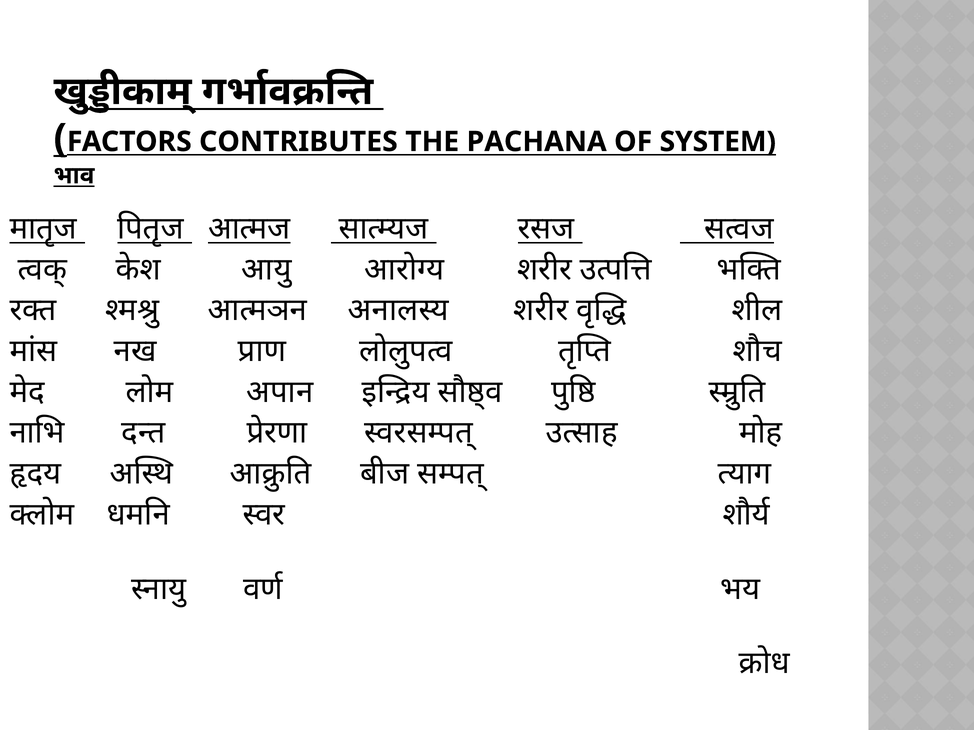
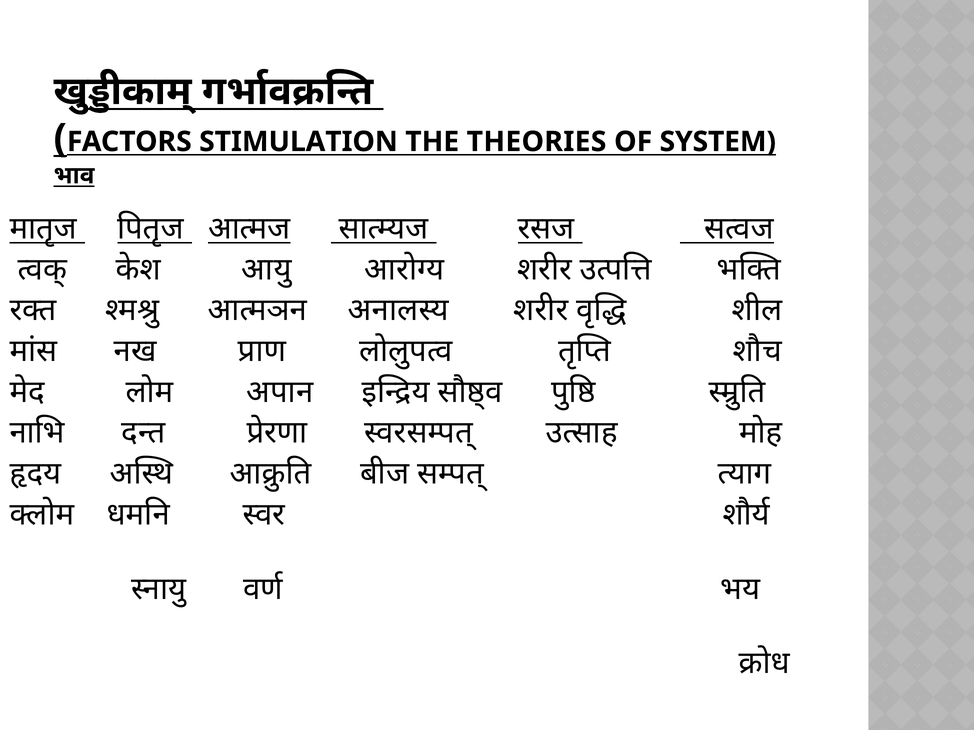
CONTRIBUTES: CONTRIBUTES -> STIMULATION (299, 142)
PACHANA: PACHANA -> THEORIES (537, 142)
